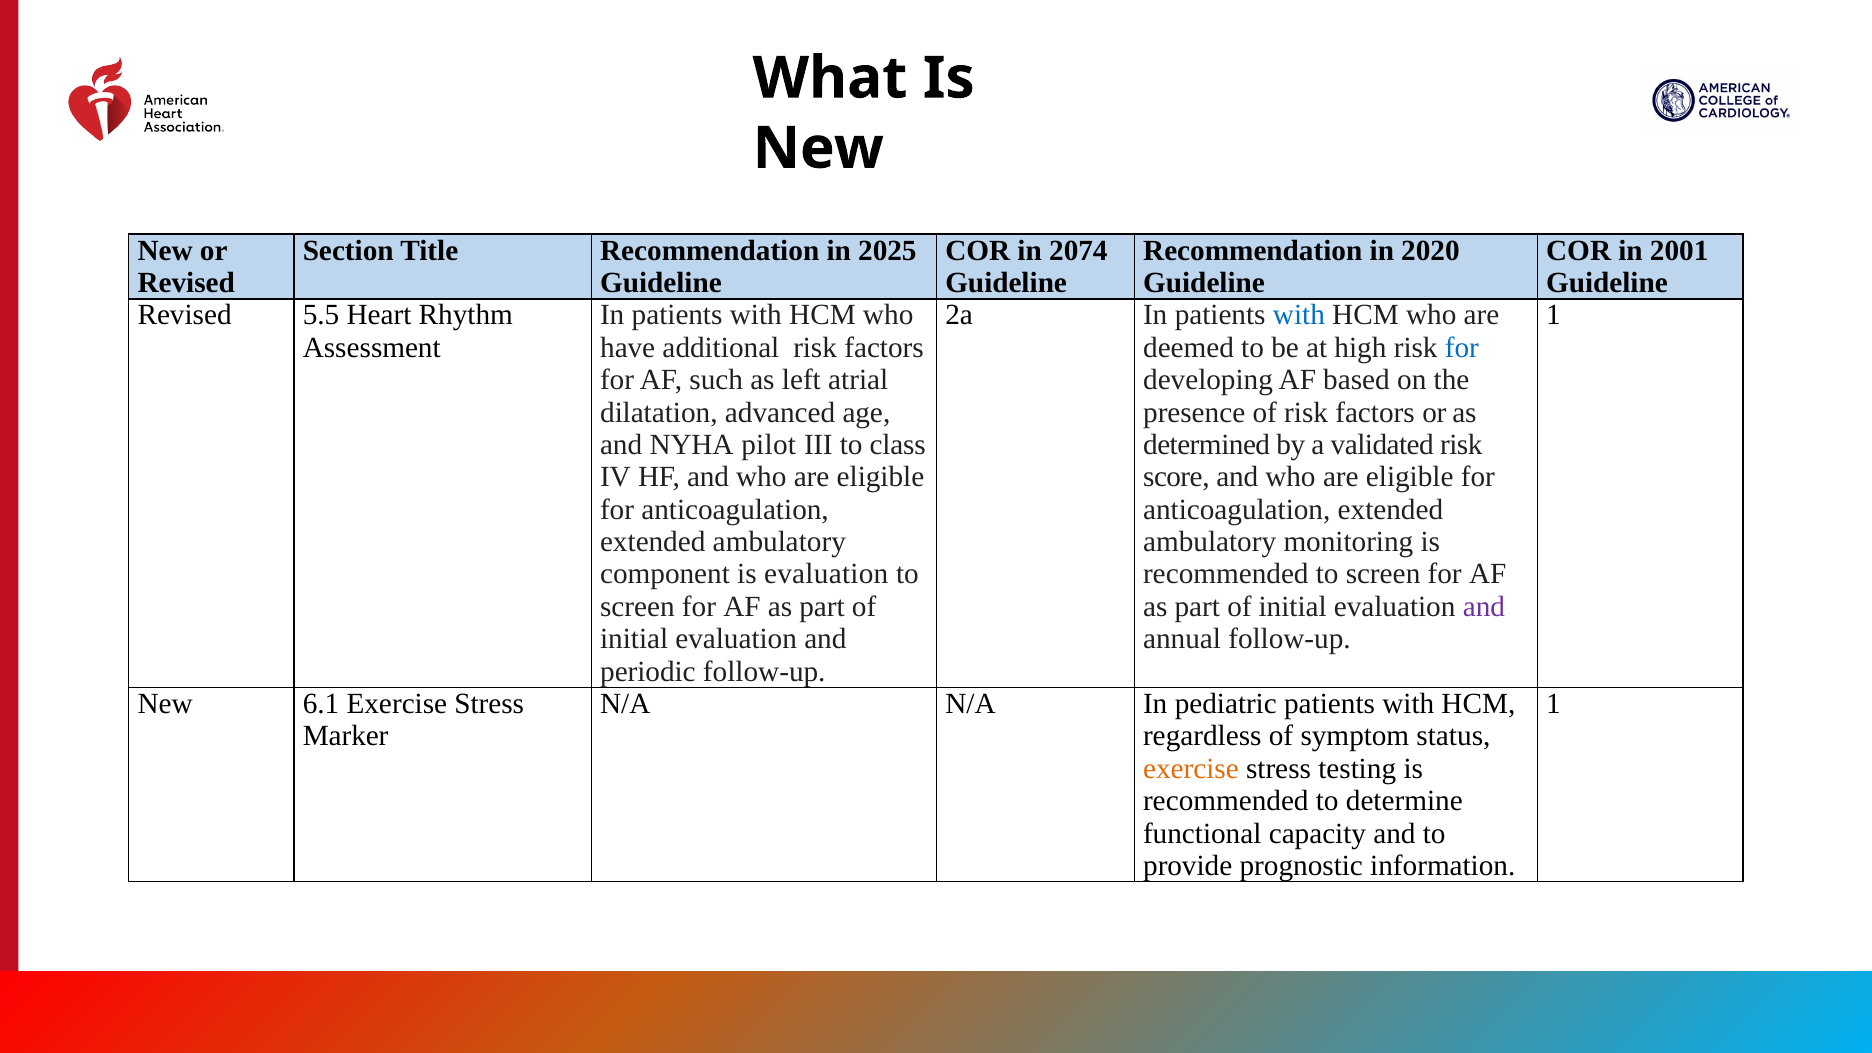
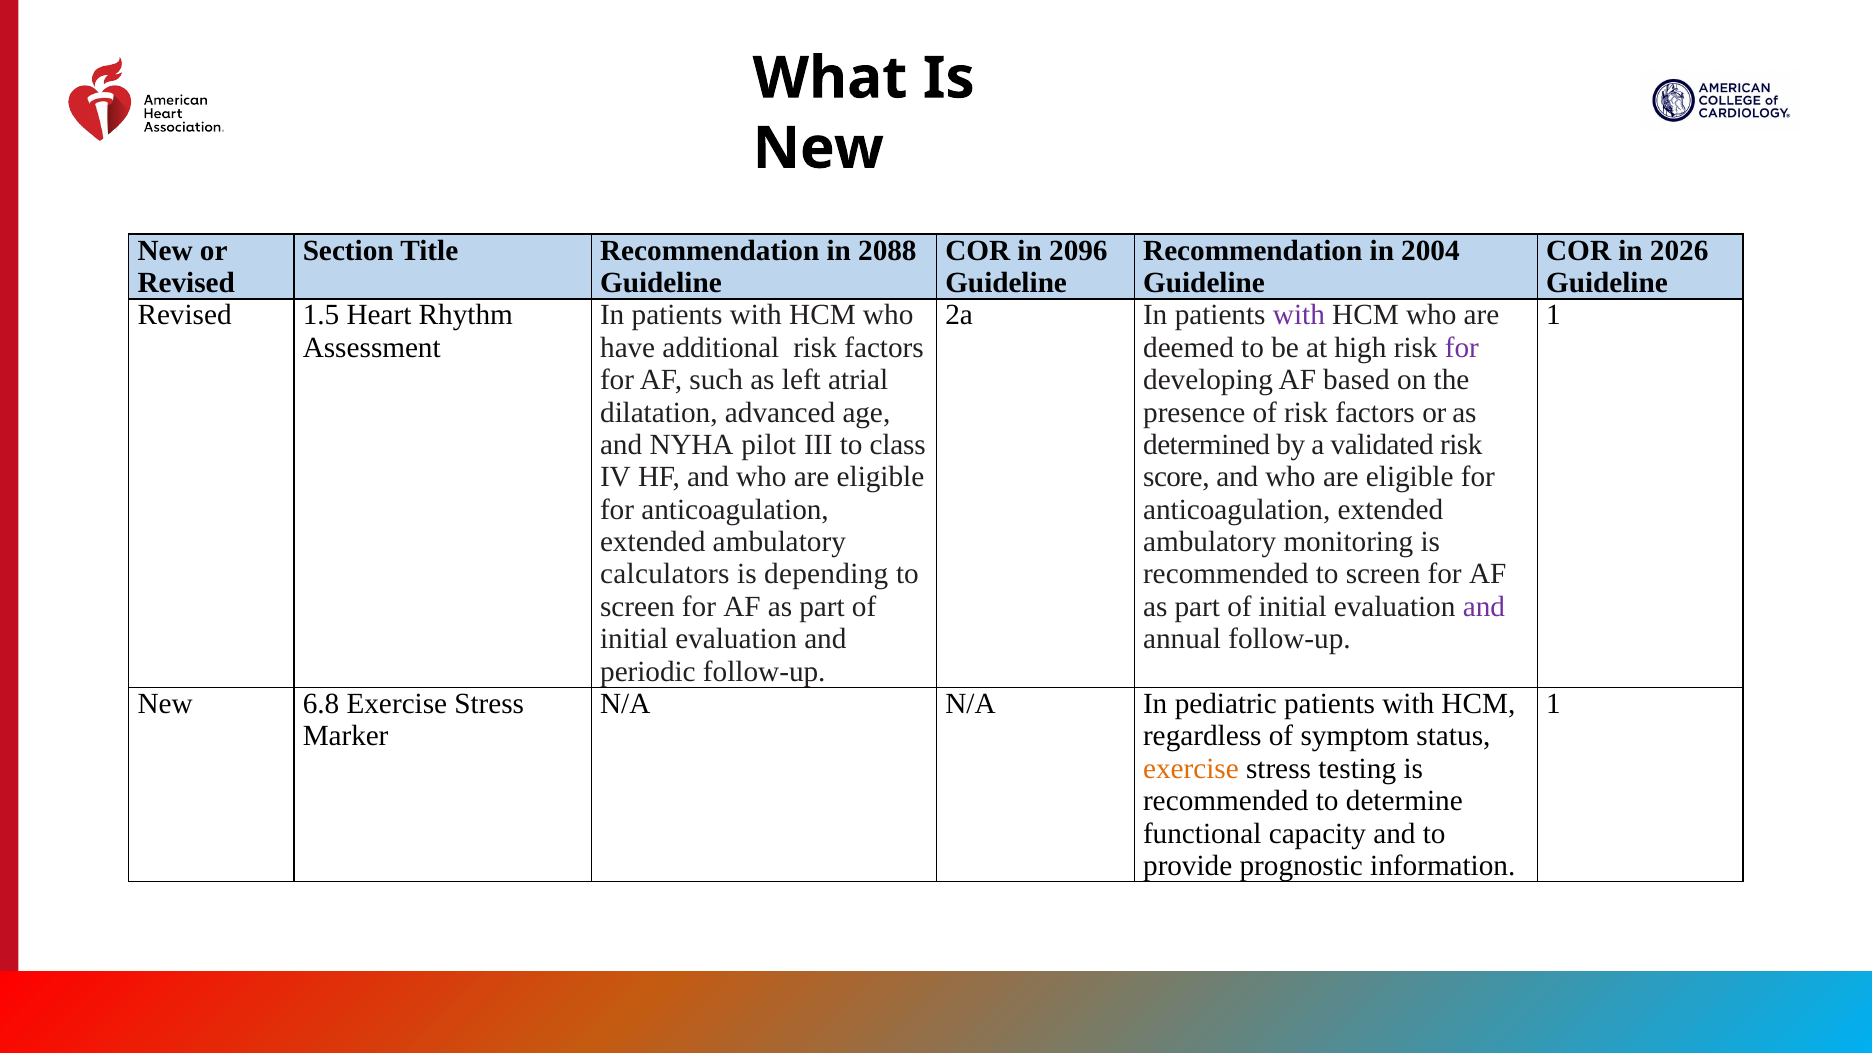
2025: 2025 -> 2088 (887, 250)
2074: 2074 -> 2096 (1078, 250)
2020: 2020 -> 2004 (1430, 250)
2001: 2001 -> 2026 (1679, 250)
5.5: 5.5 -> 1.5 (321, 315)
with colour: blue -> purple (1299, 315)
for colour: blue -> purple (1462, 348)
component: component -> calculators (665, 574)
is evaluation: evaluation -> depending (826, 574)
6.1: 6.1 -> 6.8 (321, 704)
